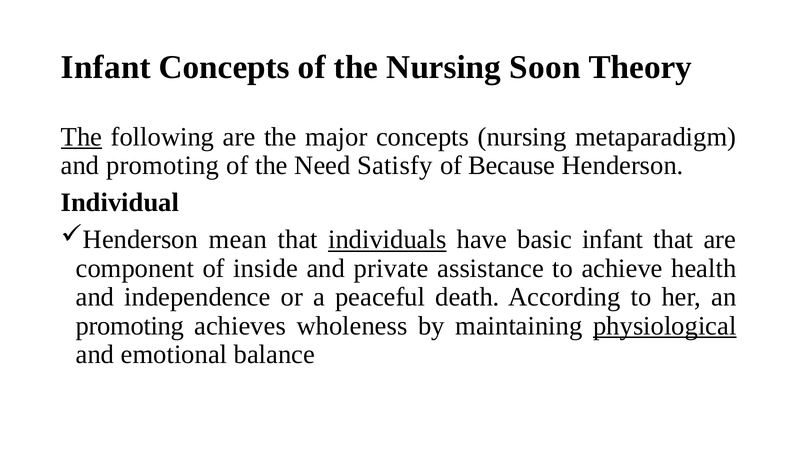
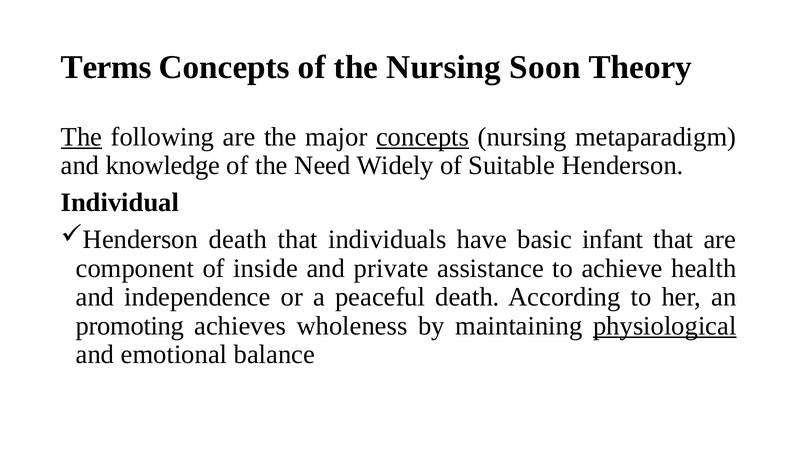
Infant: Infant -> Terms (106, 67)
concepts underline: none -> present (423, 137)
and promoting: promoting -> knowledge (163, 165)
Satisfy: Satisfy -> Widely (395, 165)
Because: Because -> Suitable (512, 165)
mean: mean -> death (238, 240)
individuals underline: present -> none (387, 240)
